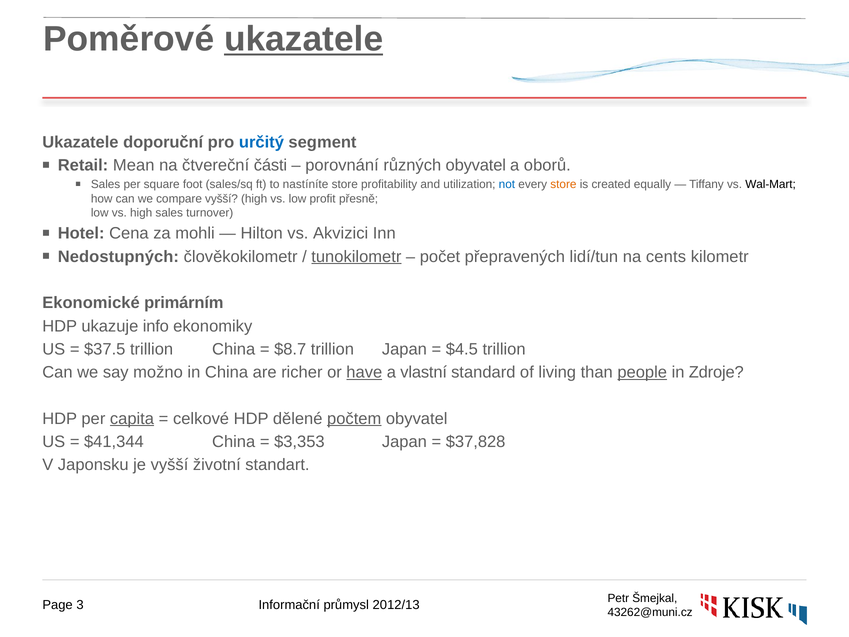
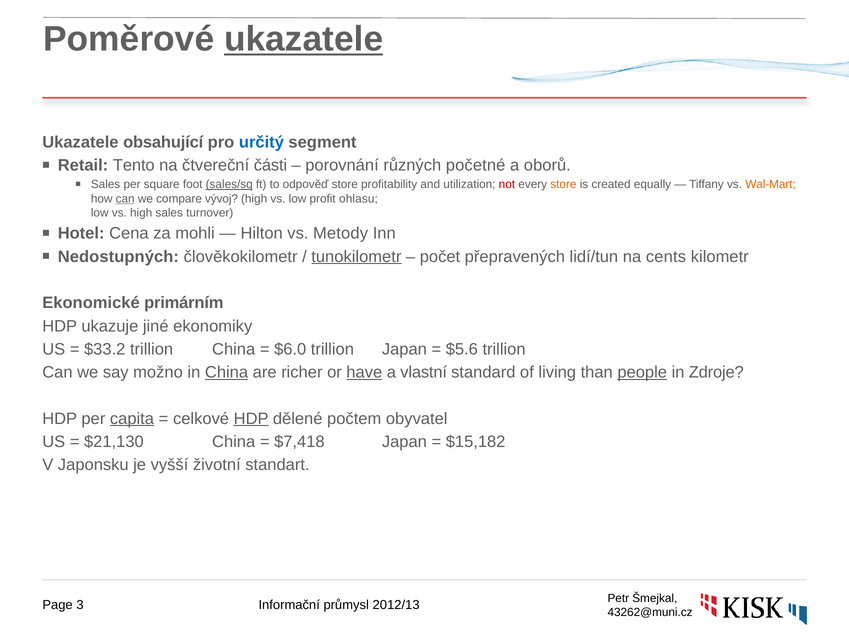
doporuční: doporuční -> obsahující (163, 142)
Mean: Mean -> Tento (134, 165)
různých obyvatel: obyvatel -> početné (476, 165)
sales/sq underline: none -> present (229, 184)
nastíníte: nastíníte -> odpověď (306, 184)
not colour: blue -> red (507, 184)
Wal-Mart colour: black -> orange (771, 184)
can underline: none -> present (125, 199)
compare vyšší: vyšší -> vývoj (222, 199)
přesně: přesně -> ohlasu (358, 199)
Akvizici: Akvizici -> Metody (341, 233)
info: info -> jiné (156, 326)
$37.5: $37.5 -> $33.2 (105, 349)
$8.7: $8.7 -> $6.0 (290, 349)
$4.5: $4.5 -> $5.6 (462, 349)
China underline: none -> present (227, 372)
HDP underline: none -> present (251, 418)
počtem underline: present -> none (354, 418)
$41,344: $41,344 -> $21,130 (114, 442)
$3,353: $3,353 -> $7,418 (299, 442)
$37,828: $37,828 -> $15,182 (476, 442)
